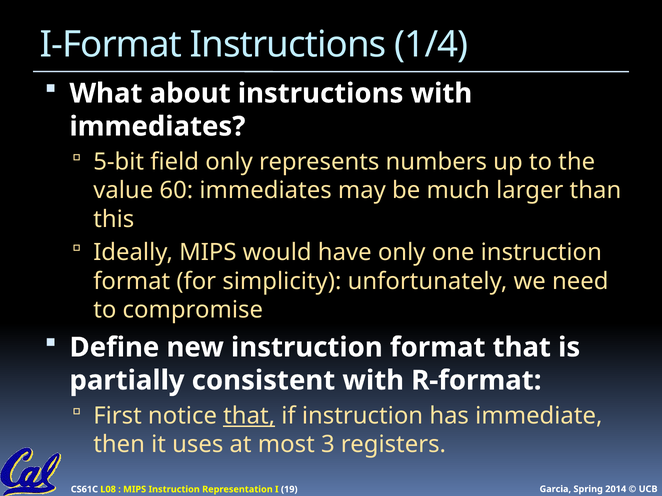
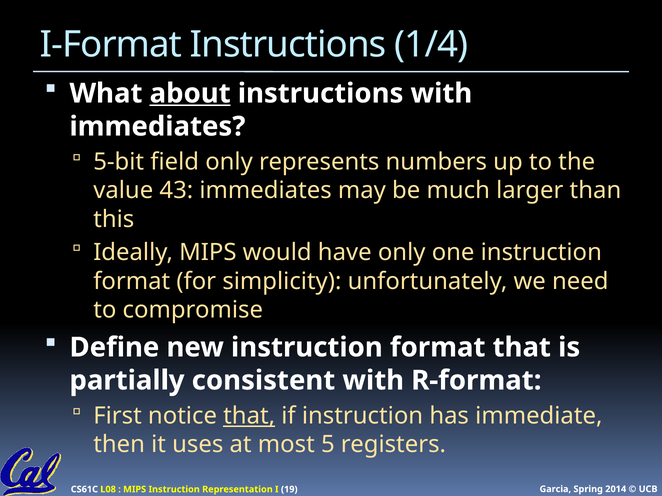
about underline: none -> present (190, 94)
60: 60 -> 43 (176, 191)
3: 3 -> 5 (328, 445)
